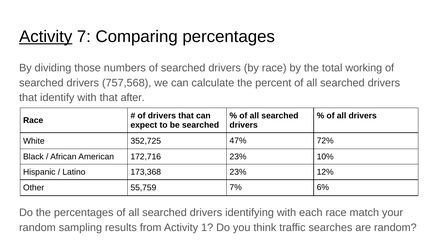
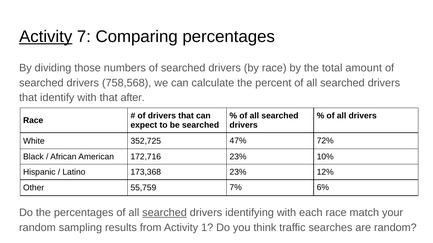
working: working -> amount (364, 68)
757,568: 757,568 -> 758,568 (127, 83)
searched underline: none -> present (165, 213)
